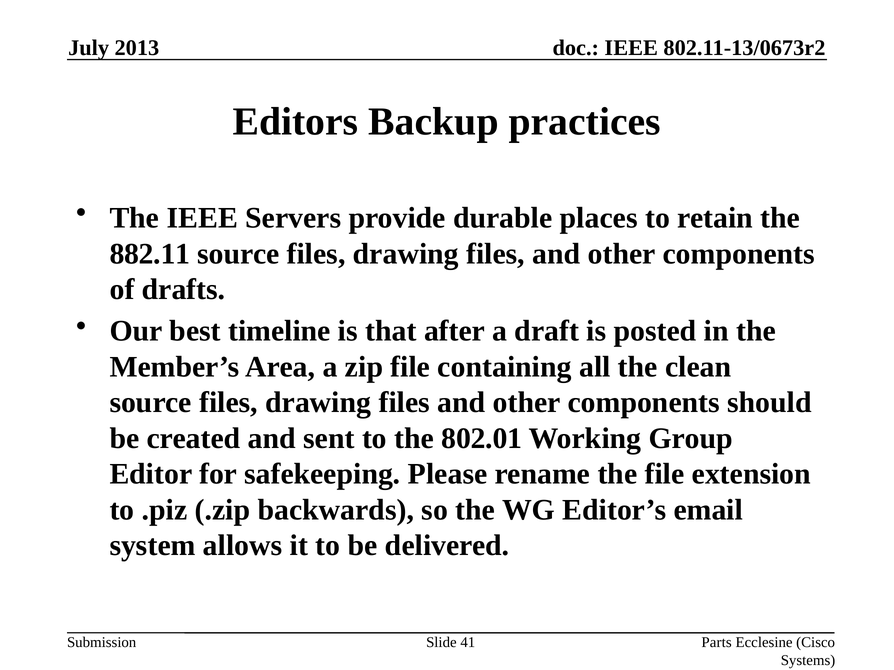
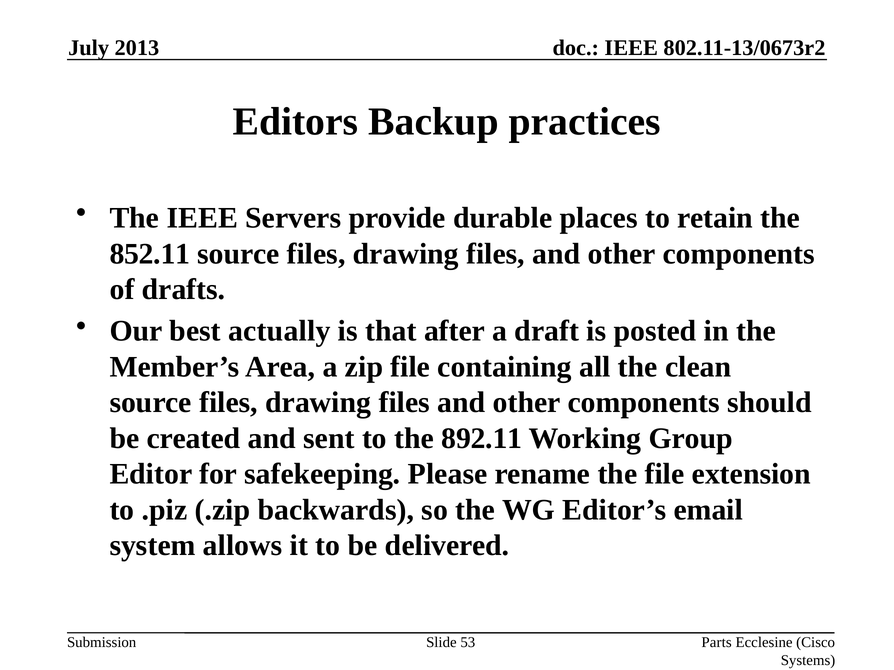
882.11: 882.11 -> 852.11 (150, 254)
timeline: timeline -> actually (279, 331)
802.01: 802.01 -> 892.11 (482, 439)
41: 41 -> 53 (468, 643)
